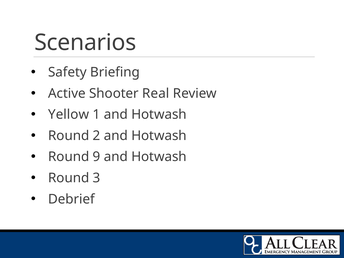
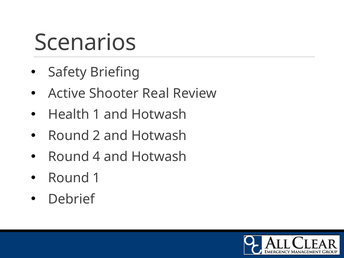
Yellow: Yellow -> Health (69, 115)
9: 9 -> 4 (97, 157)
Round 3: 3 -> 1 (97, 178)
